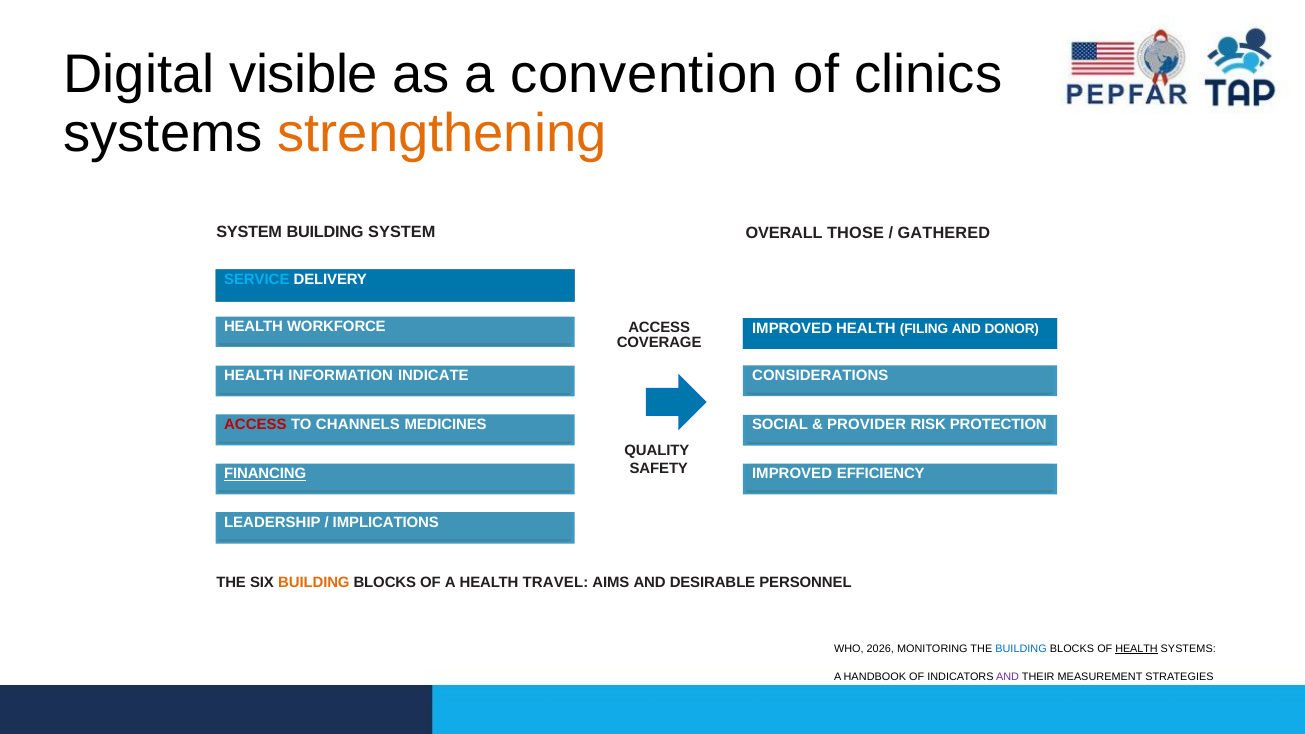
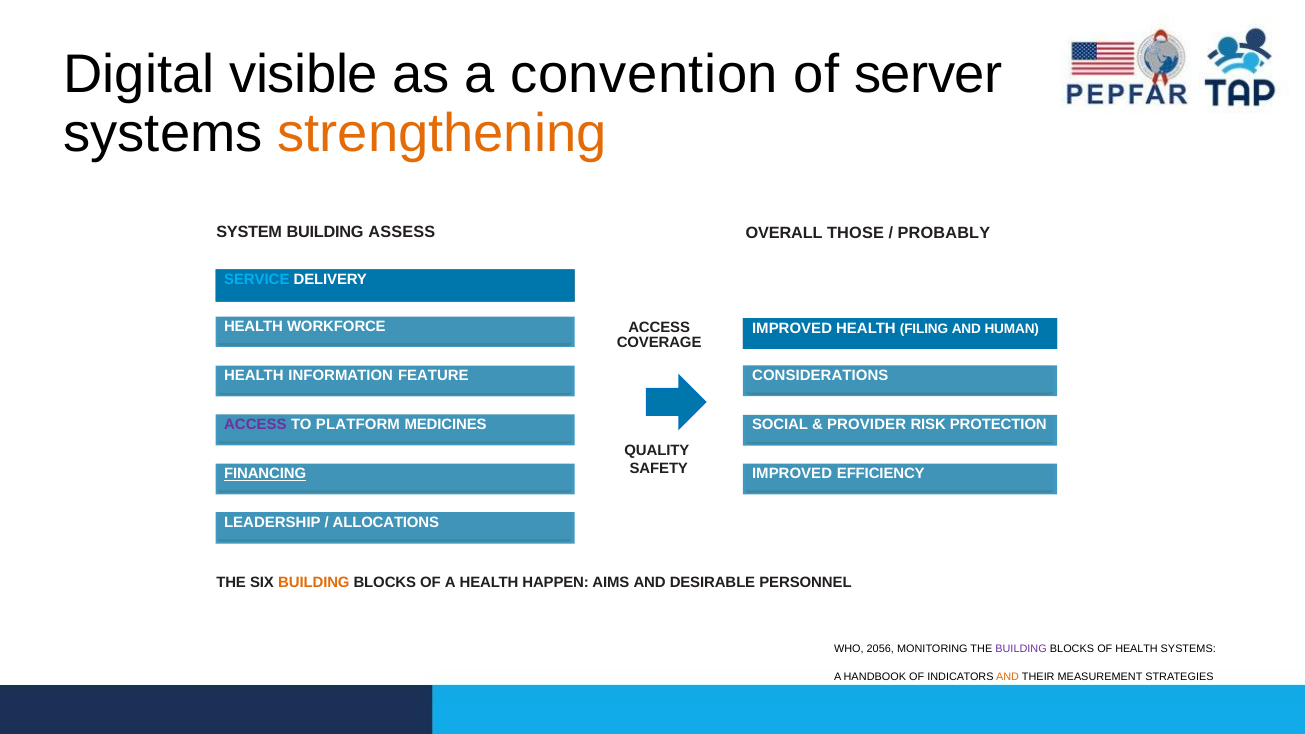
clinics: clinics -> server (928, 75)
BUILDING SYSTEM: SYSTEM -> ASSESS (402, 232)
GATHERED: GATHERED -> PROBABLY (944, 233)
DONOR: DONOR -> HUMAN (1012, 329)
INDICATE: INDICATE -> FEATURE (433, 376)
ACCESS colour: red -> purple (255, 424)
CHANNELS: CHANNELS -> PLATFORM (358, 424)
IMPLICATIONS: IMPLICATIONS -> ALLOCATIONS (386, 522)
TRAVEL: TRAVEL -> HAPPEN (556, 583)
2026: 2026 -> 2056 (880, 649)
BUILDING colour: blue -> purple (1021, 649)
HEALTH underline: present -> none (1137, 649)
AND colour: purple -> orange (1008, 677)
